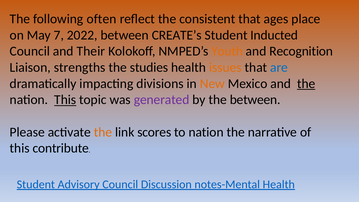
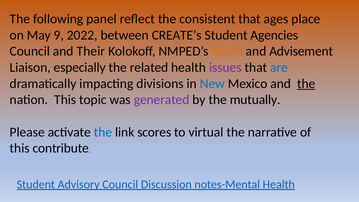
often: often -> panel (102, 19)
7: 7 -> 9 (59, 35)
Inducted: Inducted -> Agencies (274, 35)
Recognition: Recognition -> Advisement (301, 51)
strengths: strengths -> especially (80, 67)
studies: studies -> related (149, 67)
issues colour: orange -> purple (225, 67)
New colour: orange -> blue (212, 84)
This underline: present -> none (65, 100)
the between: between -> mutually (255, 100)
the colour: orange -> blue (103, 132)
to nation: nation -> virtual (206, 132)
